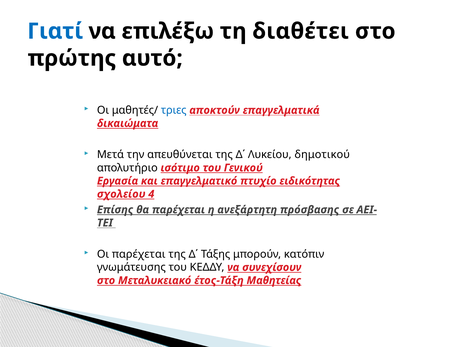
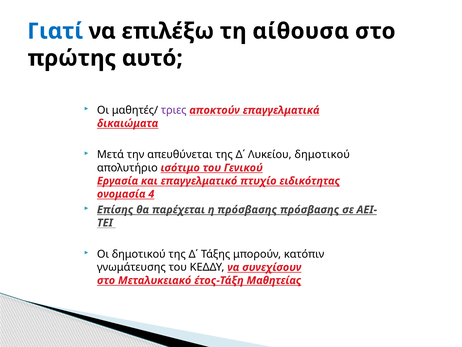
διαθέτει: διαθέτει -> αίθουσα (301, 31)
τριες colour: blue -> purple (174, 110)
σχολείου: σχολείου -> ονομασία (121, 194)
η ανεξάρτητη: ανεξάρτητη -> πρόσβασης (247, 209)
Οι παρέχεται: παρέχεται -> δημοτικού (139, 254)
